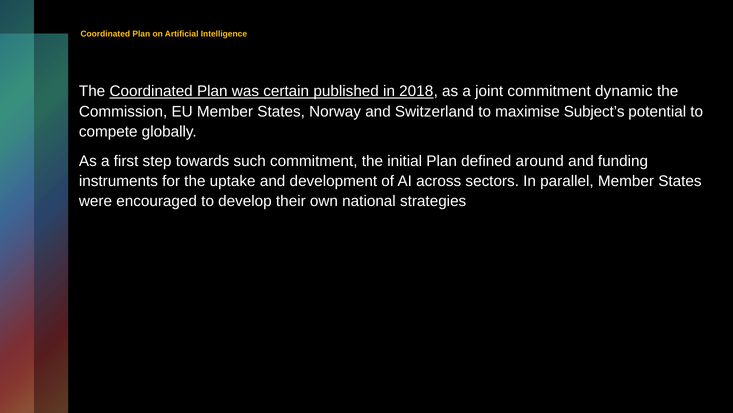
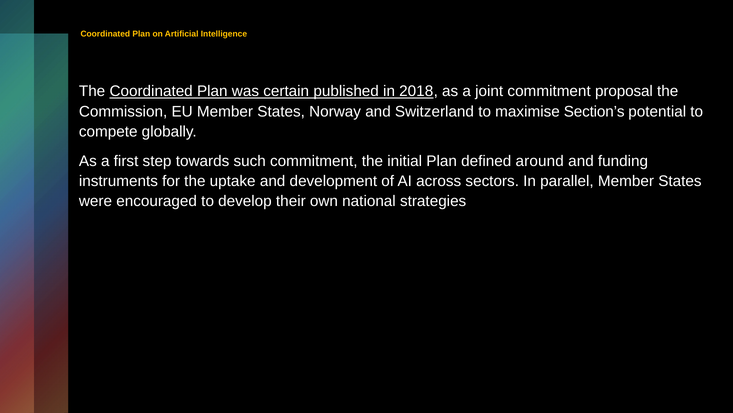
dynamic: dynamic -> proposal (624, 91)
Subject’s: Subject’s -> Section’s (594, 111)
